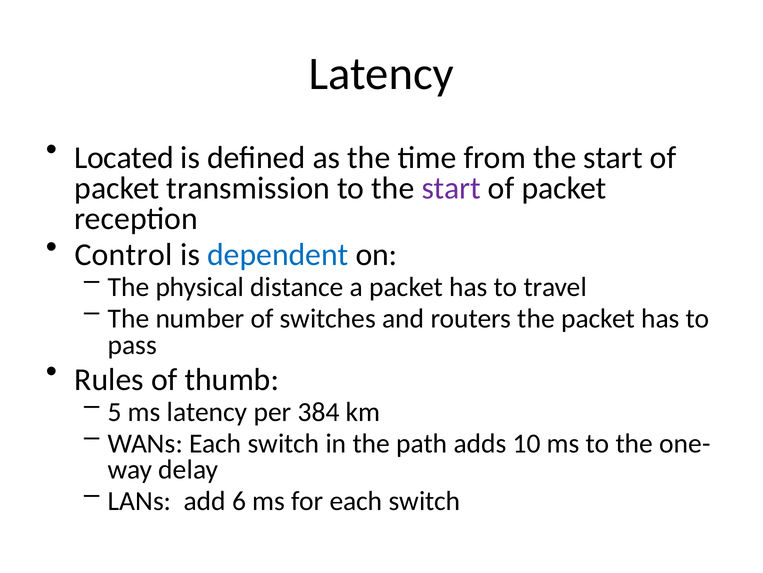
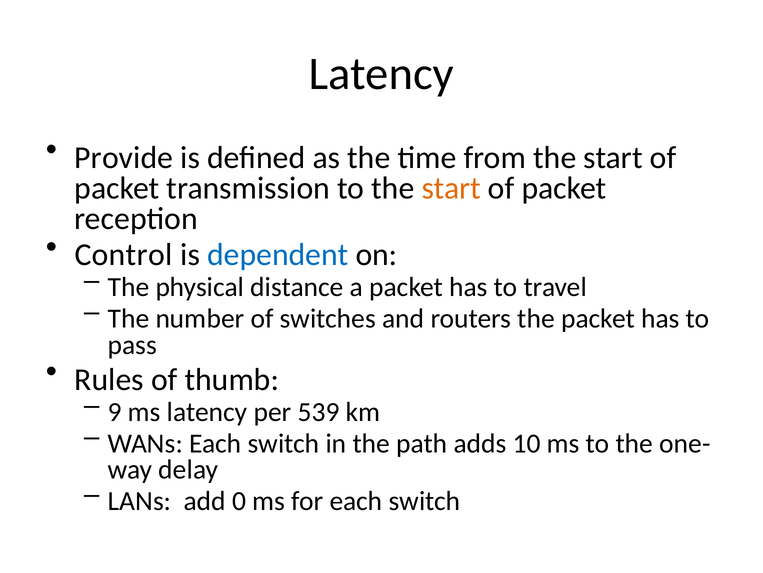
Located: Located -> Provide (124, 157)
start colour: purple -> orange (451, 188)
5: 5 -> 9 (115, 412)
384: 384 -> 539 (319, 412)
6: 6 -> 0 (239, 500)
